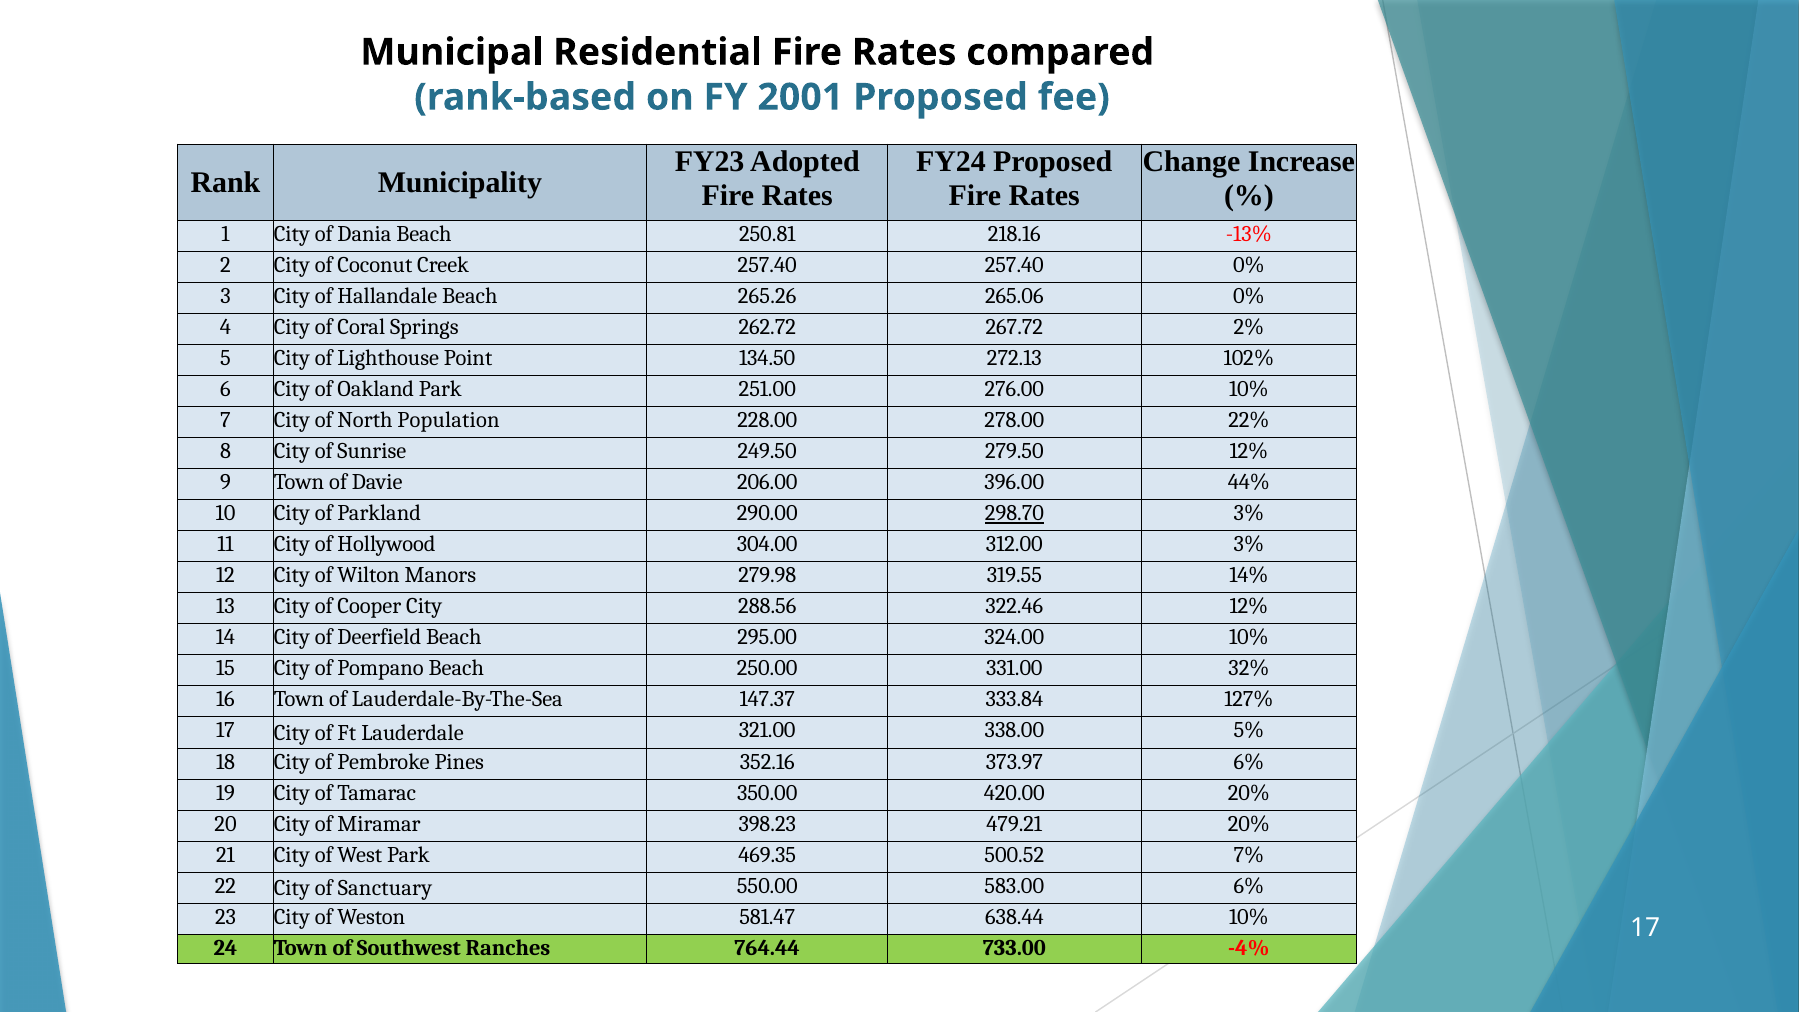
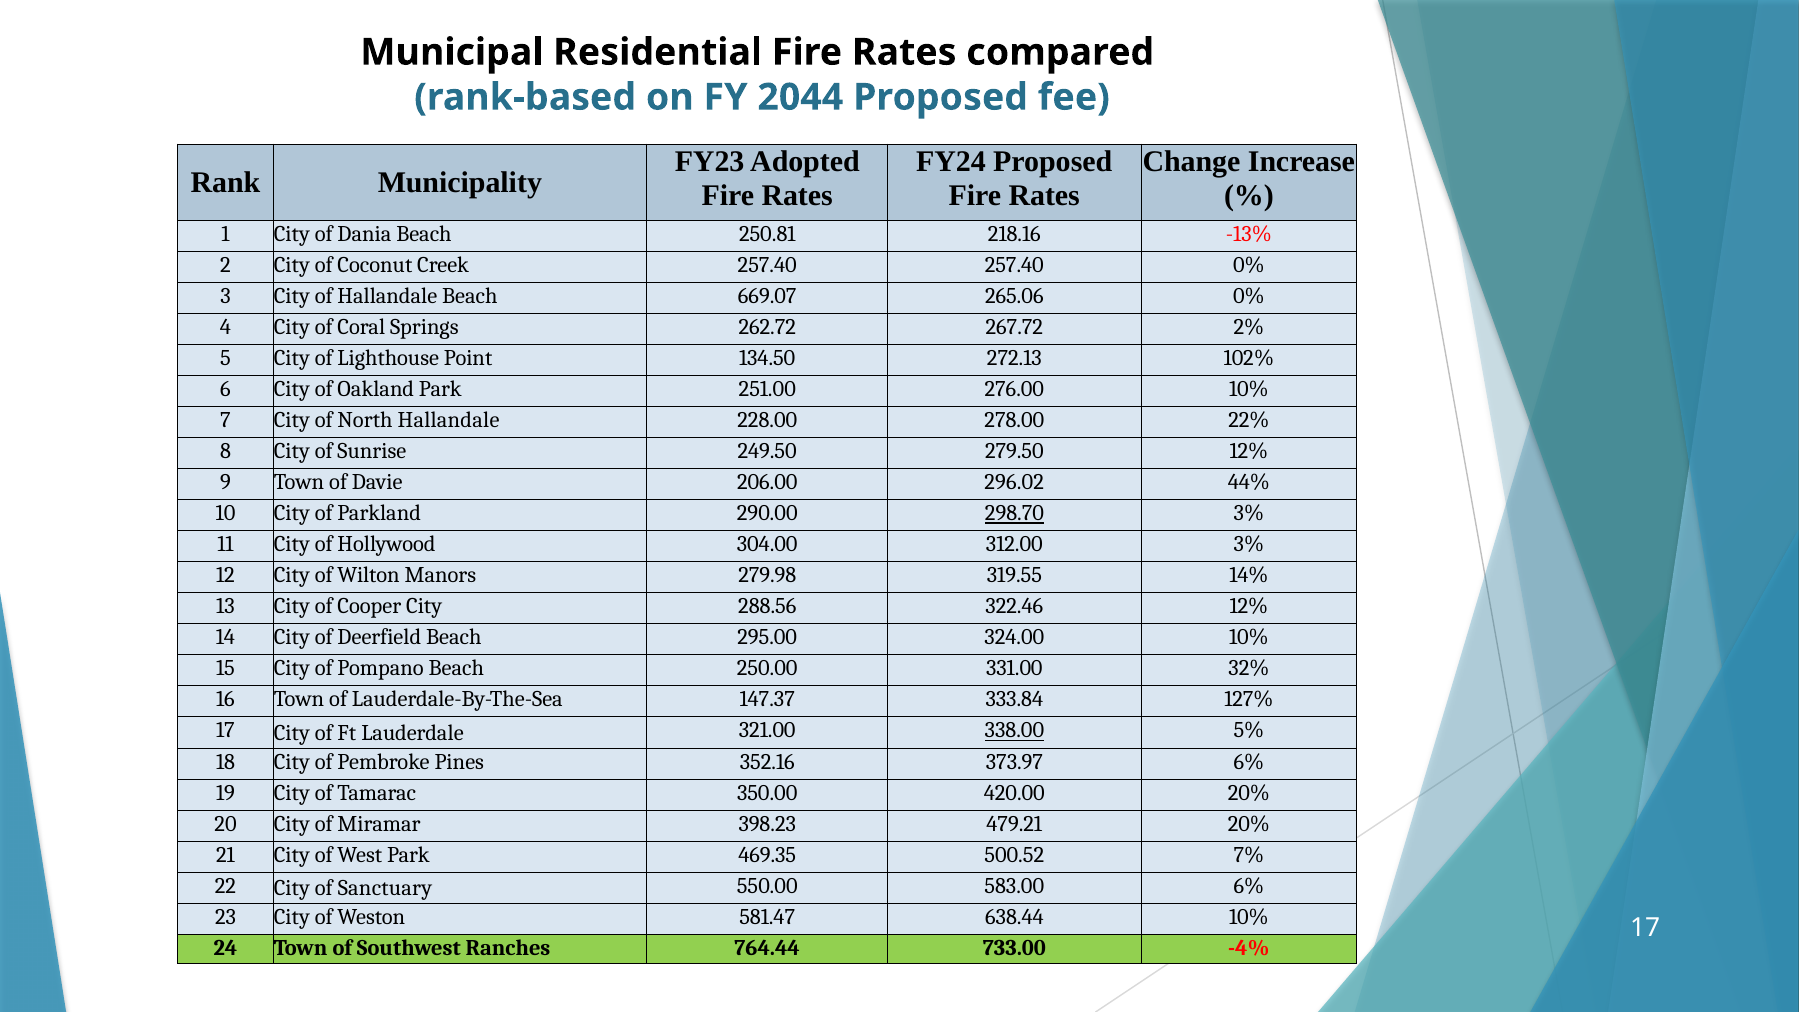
2001: 2001 -> 2044 (800, 97)
265.26: 265.26 -> 669.07 (767, 296)
North Population: Population -> Hallandale (449, 420)
396.00: 396.00 -> 296.02 (1014, 482)
338.00 underline: none -> present (1014, 731)
